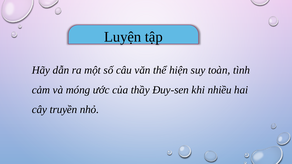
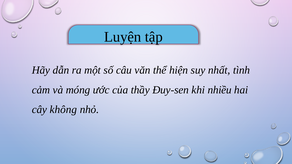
toàn: toàn -> nhất (219, 70)
truyền: truyền -> không (63, 110)
